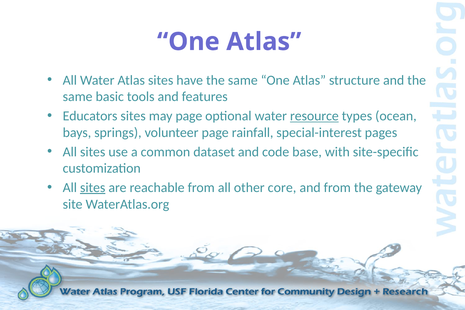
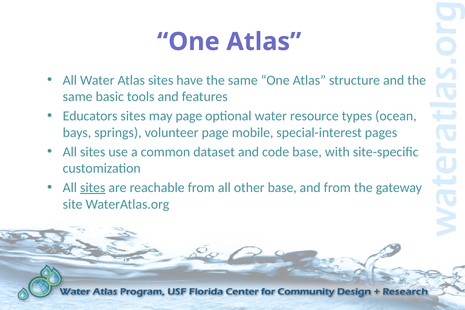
resource underline: present -> none (314, 116)
rainfall: rainfall -> mobile (253, 133)
other core: core -> base (282, 188)
